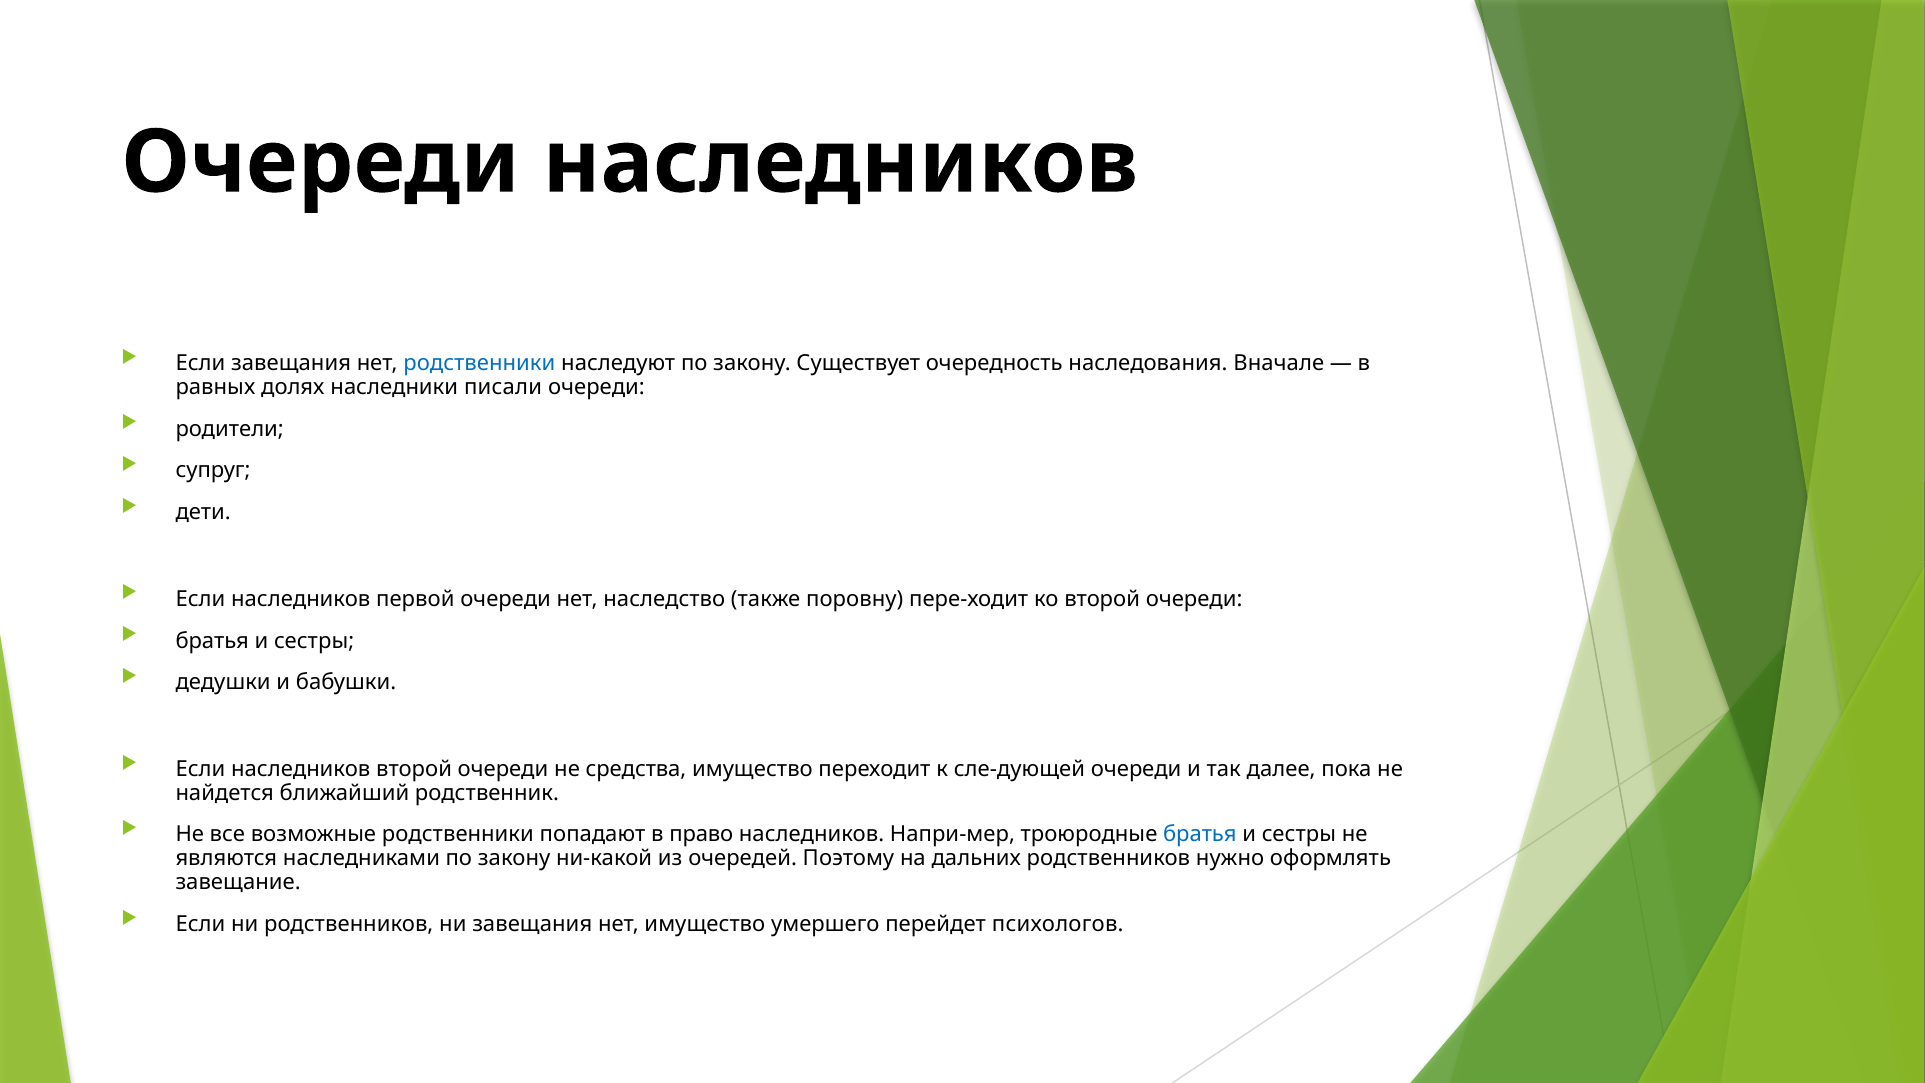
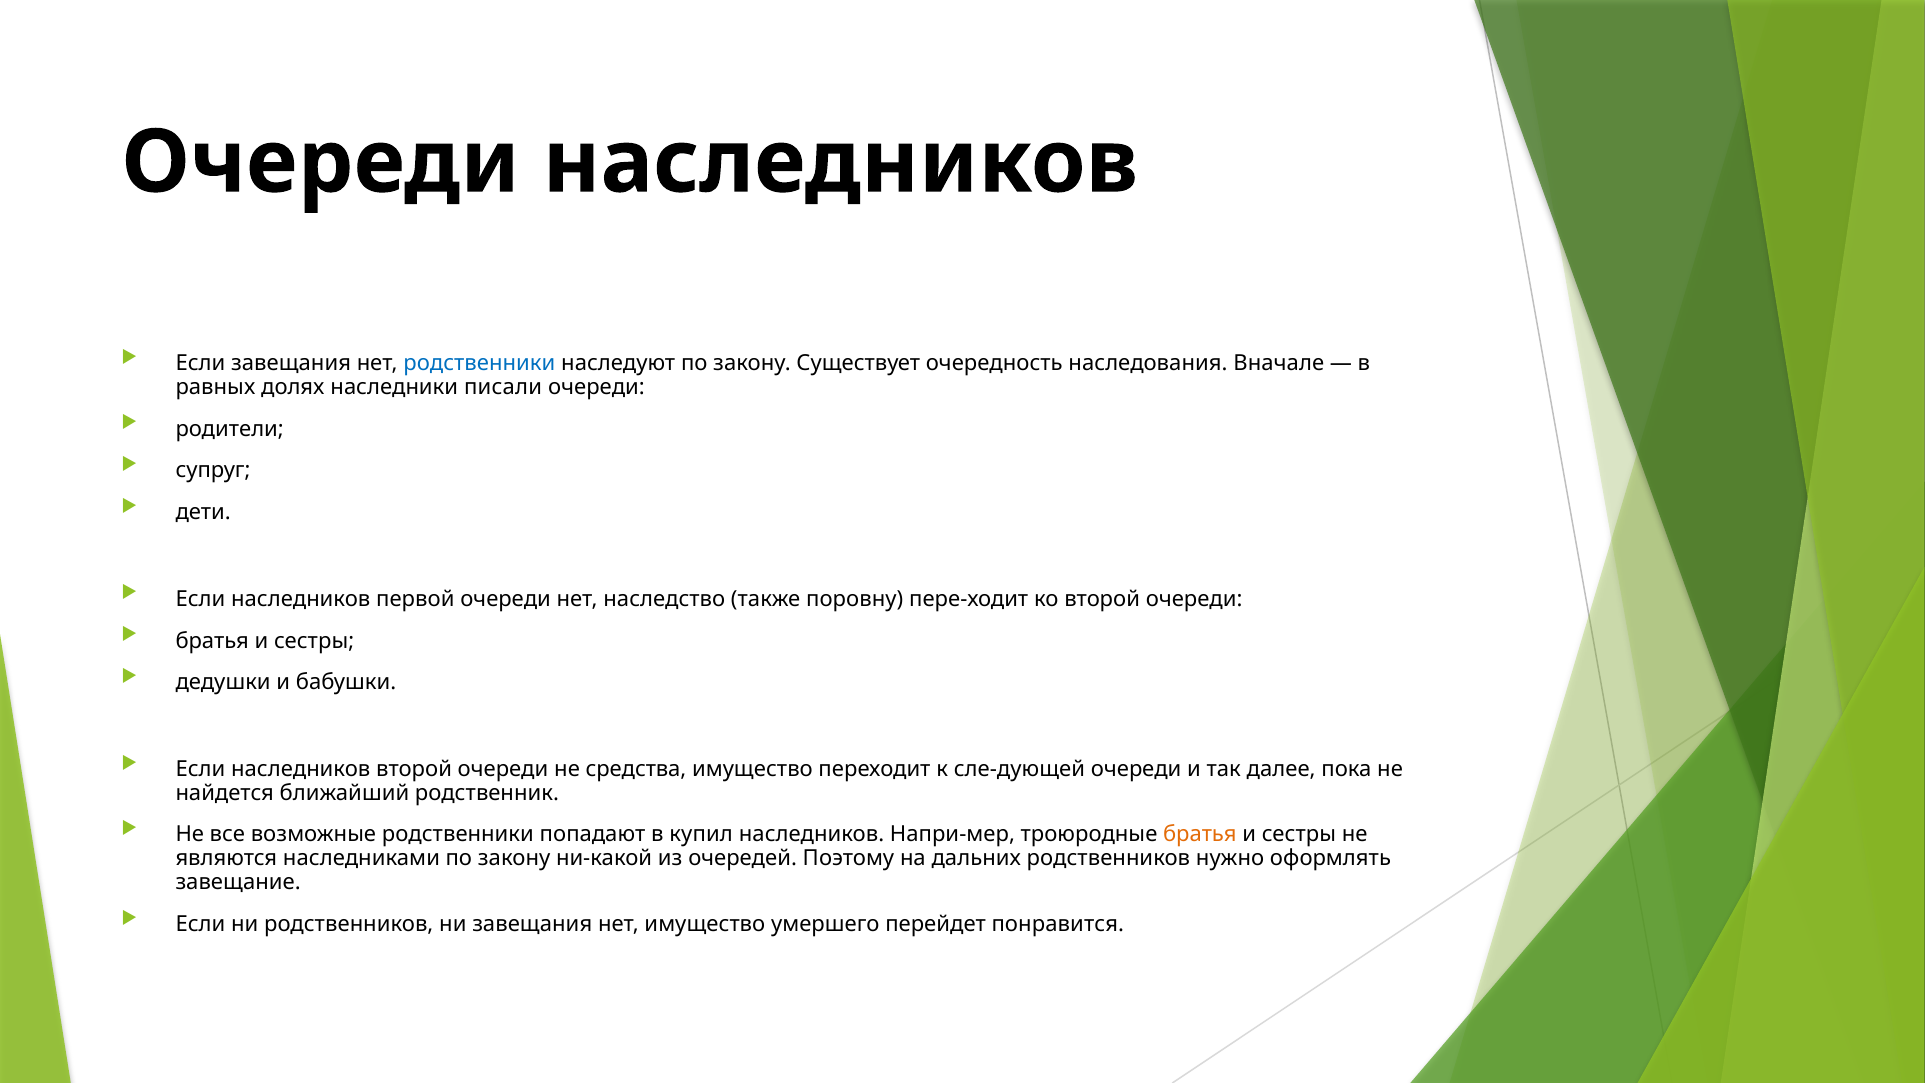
право: право -> купил (701, 834)
братья colour: blue -> orange (1200, 834)
психологов: психологов -> понравится (1058, 924)
